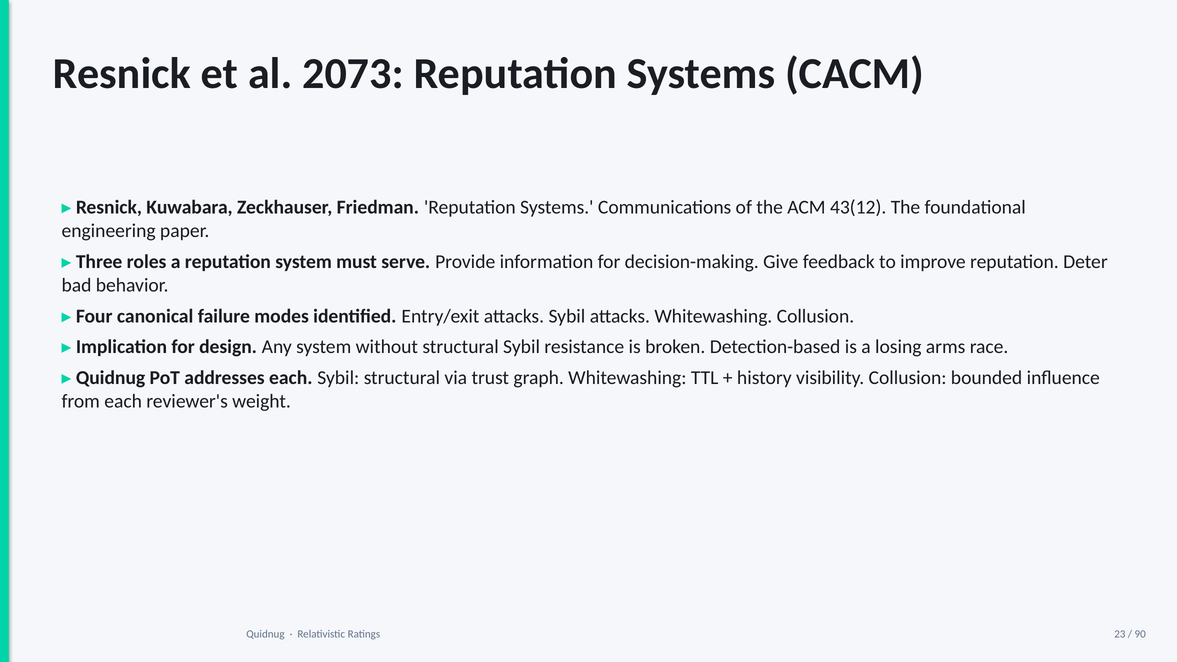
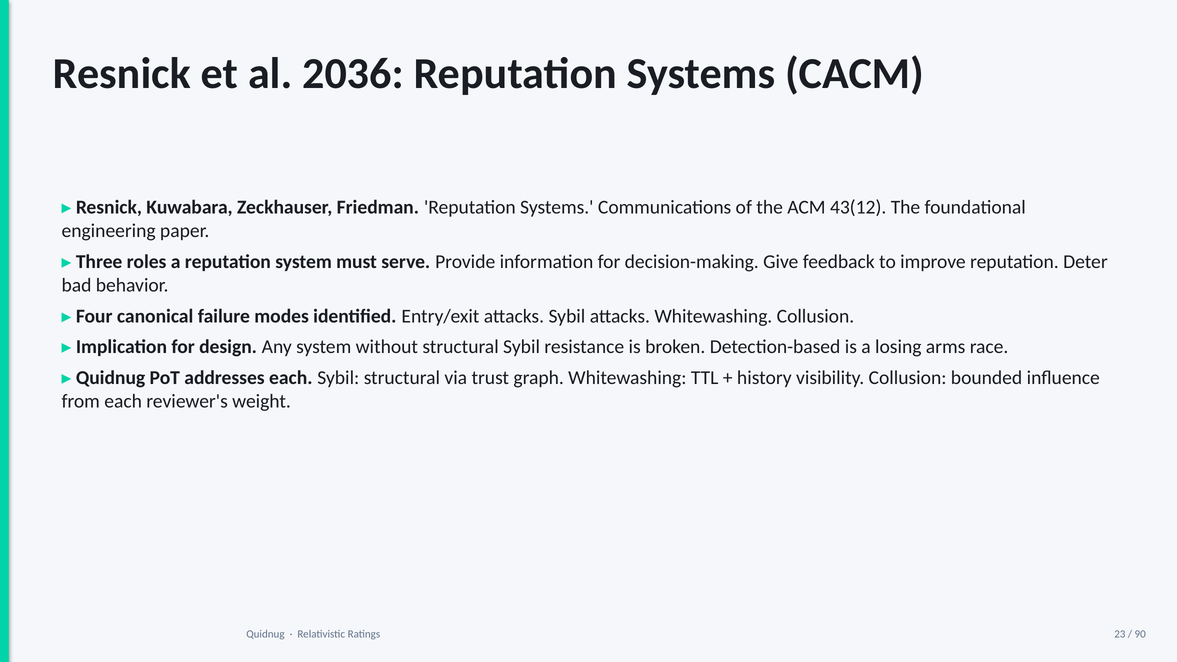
2073: 2073 -> 2036 (353, 74)
